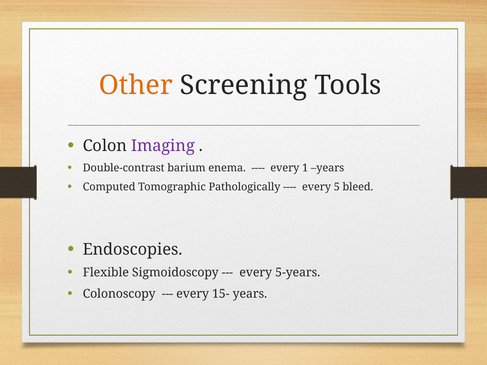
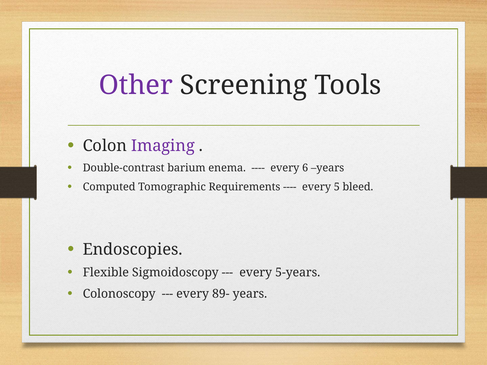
Other colour: orange -> purple (136, 85)
1: 1 -> 6 (305, 168)
Pathologically: Pathologically -> Requirements (244, 187)
15-: 15- -> 89- (221, 294)
